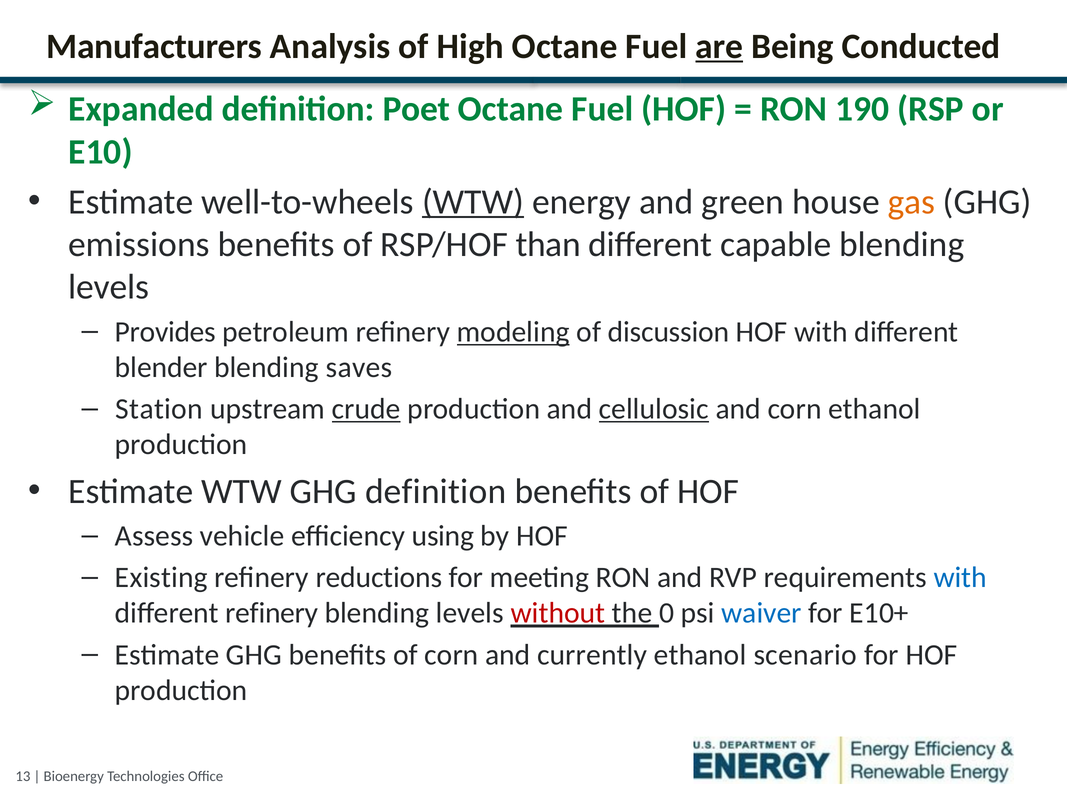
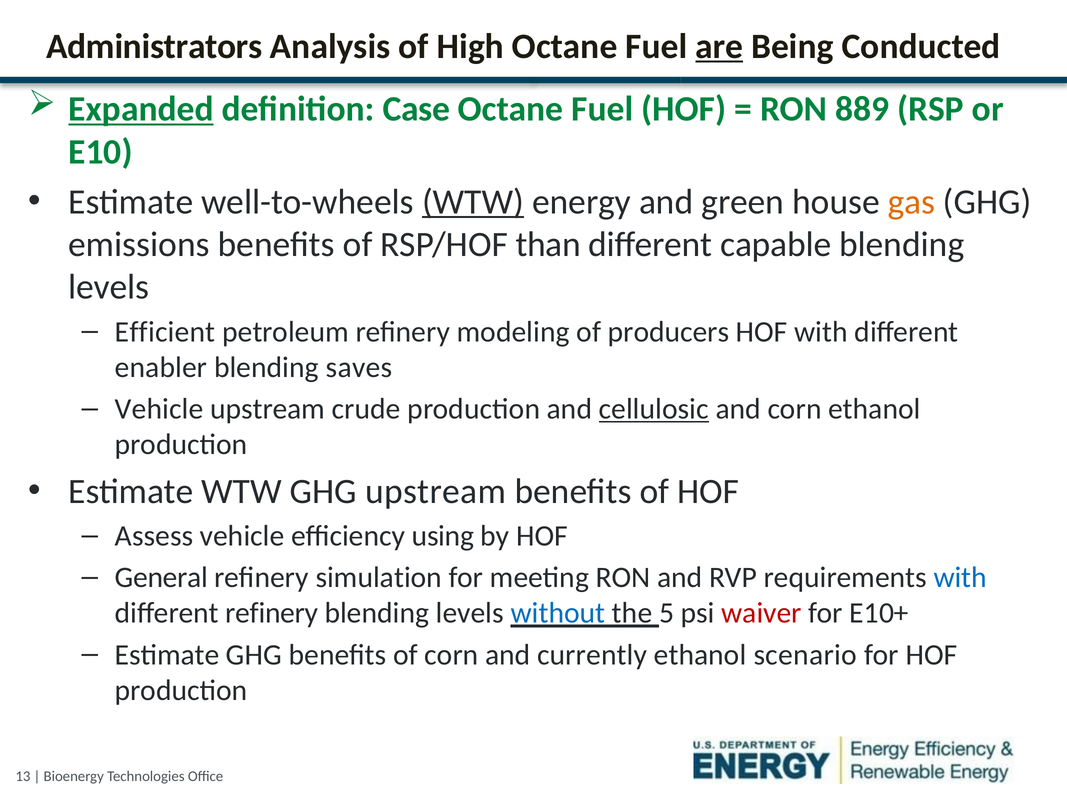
Manufacturers: Manufacturers -> Administrators (154, 46)
Expanded underline: none -> present (141, 109)
Poet: Poet -> Case (416, 109)
190: 190 -> 889 (862, 109)
Provides: Provides -> Efficient (165, 332)
modeling underline: present -> none (513, 332)
discussion: discussion -> producers (668, 332)
blender: blender -> enabler (161, 367)
Station: Station -> Vehicle (159, 409)
crude underline: present -> none (366, 409)
GHG definition: definition -> upstream (436, 491)
Existing: Existing -> General (162, 577)
reductions: reductions -> simulation (379, 577)
without colour: red -> blue (558, 613)
0: 0 -> 5 (667, 613)
waiver colour: blue -> red (762, 613)
